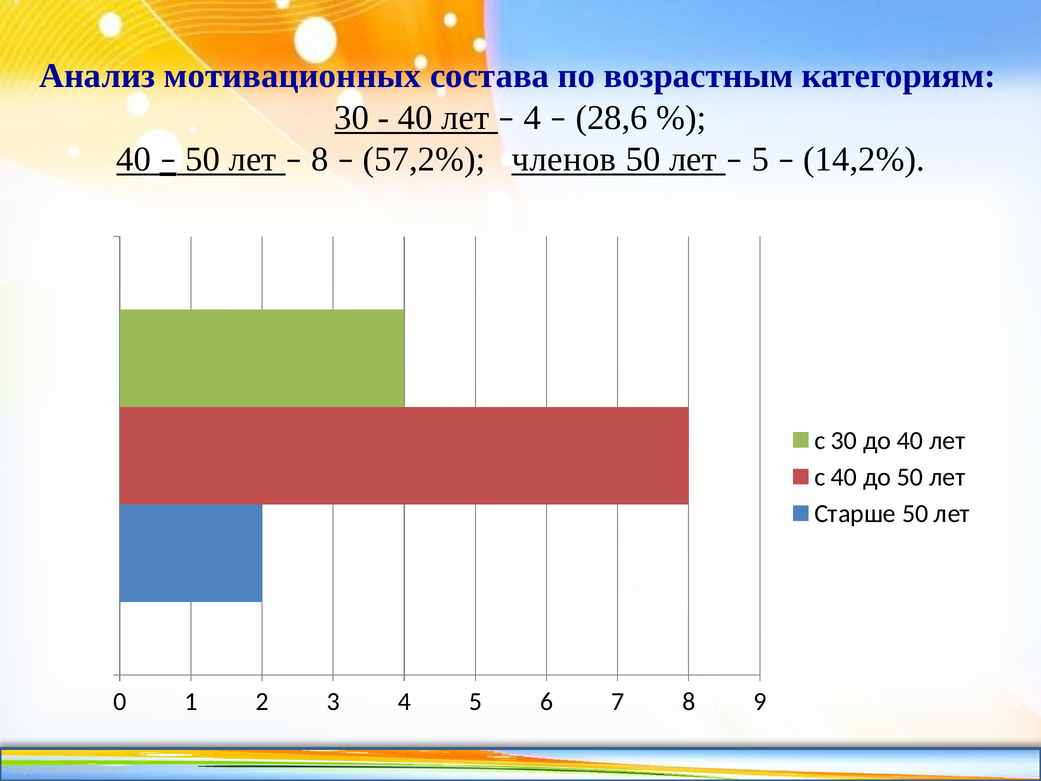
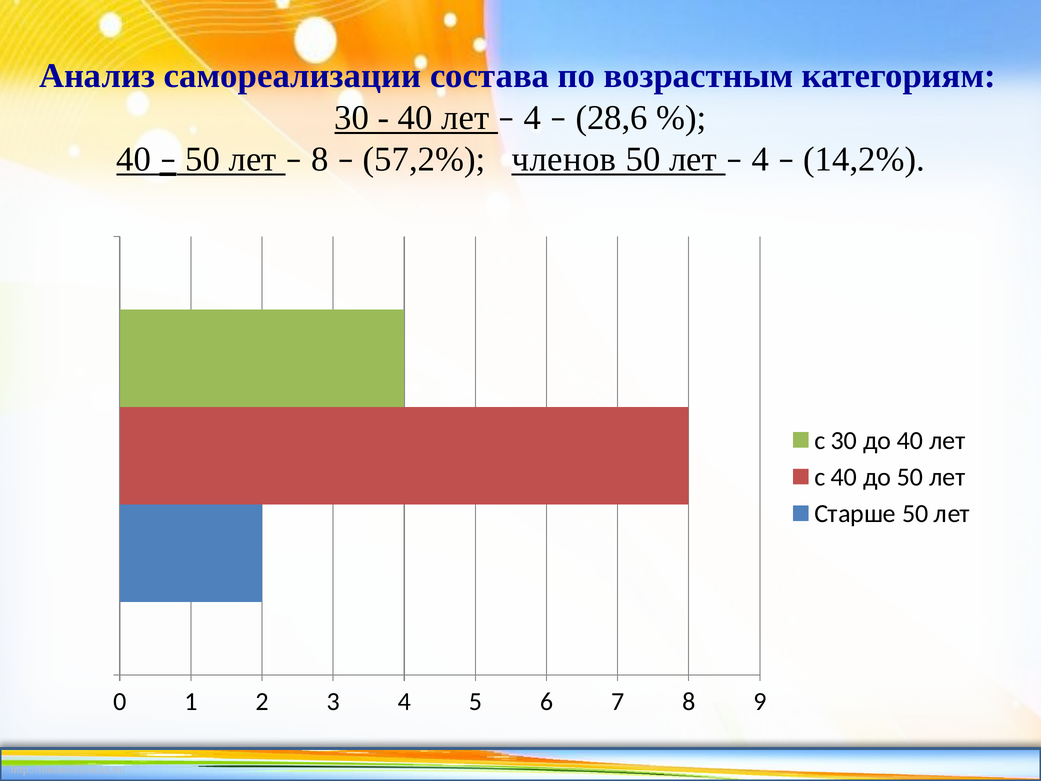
мотивационных: мотивационных -> самореализации (293, 76)
5: 5 -> 4 (760, 159)
